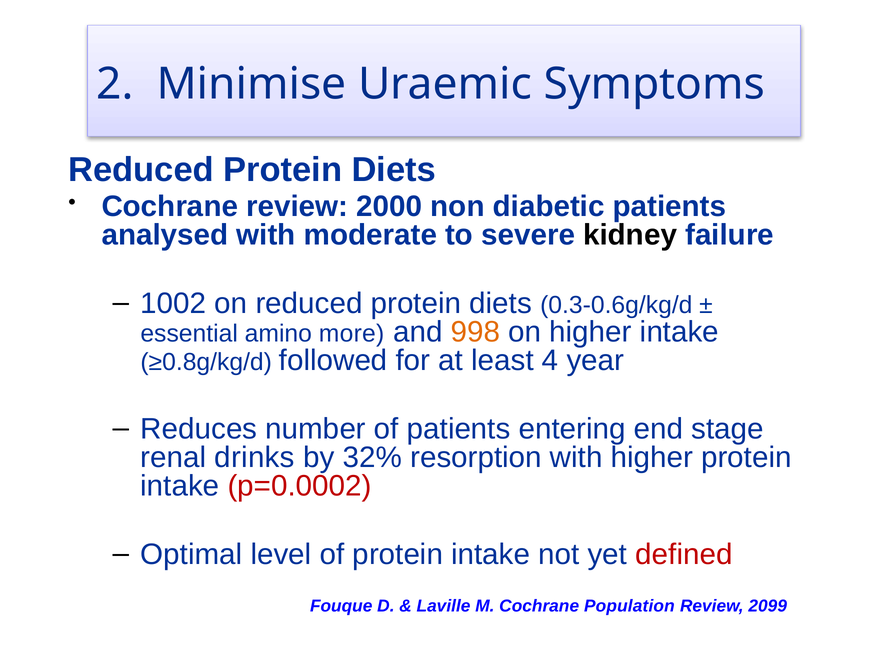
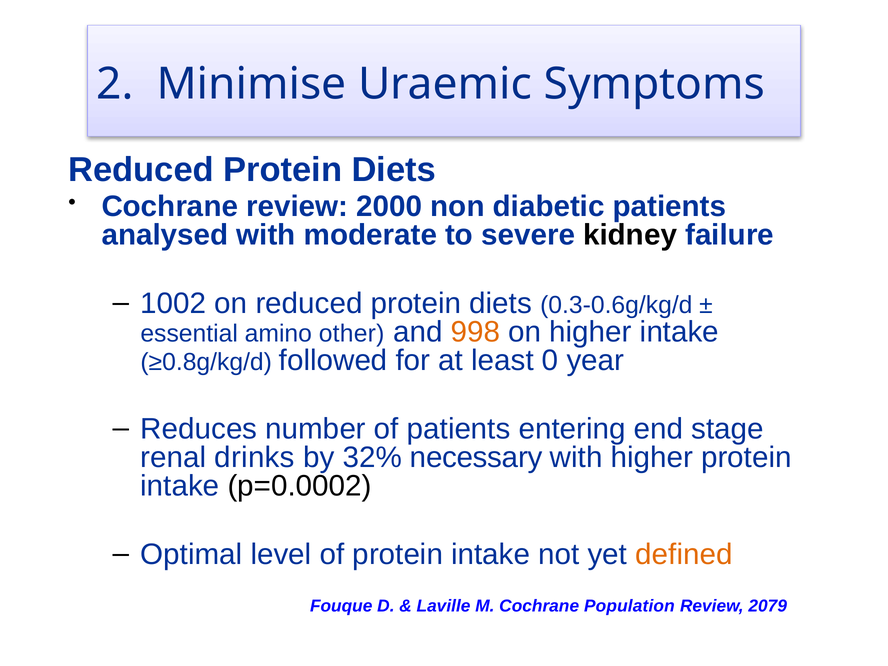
more: more -> other (352, 334)
4: 4 -> 0 (550, 361)
resorption: resorption -> necessary (476, 458)
p=0.0002 colour: red -> black (300, 486)
defined colour: red -> orange (684, 555)
2099: 2099 -> 2079 (768, 606)
